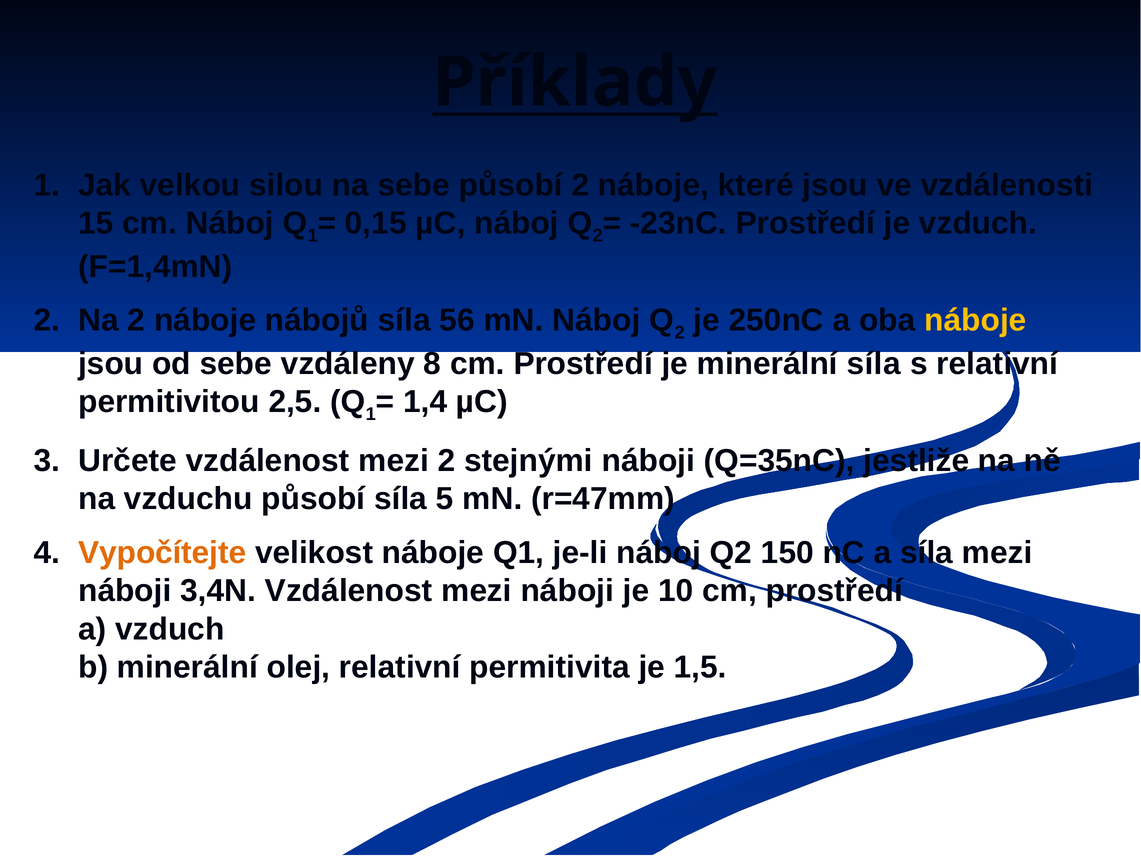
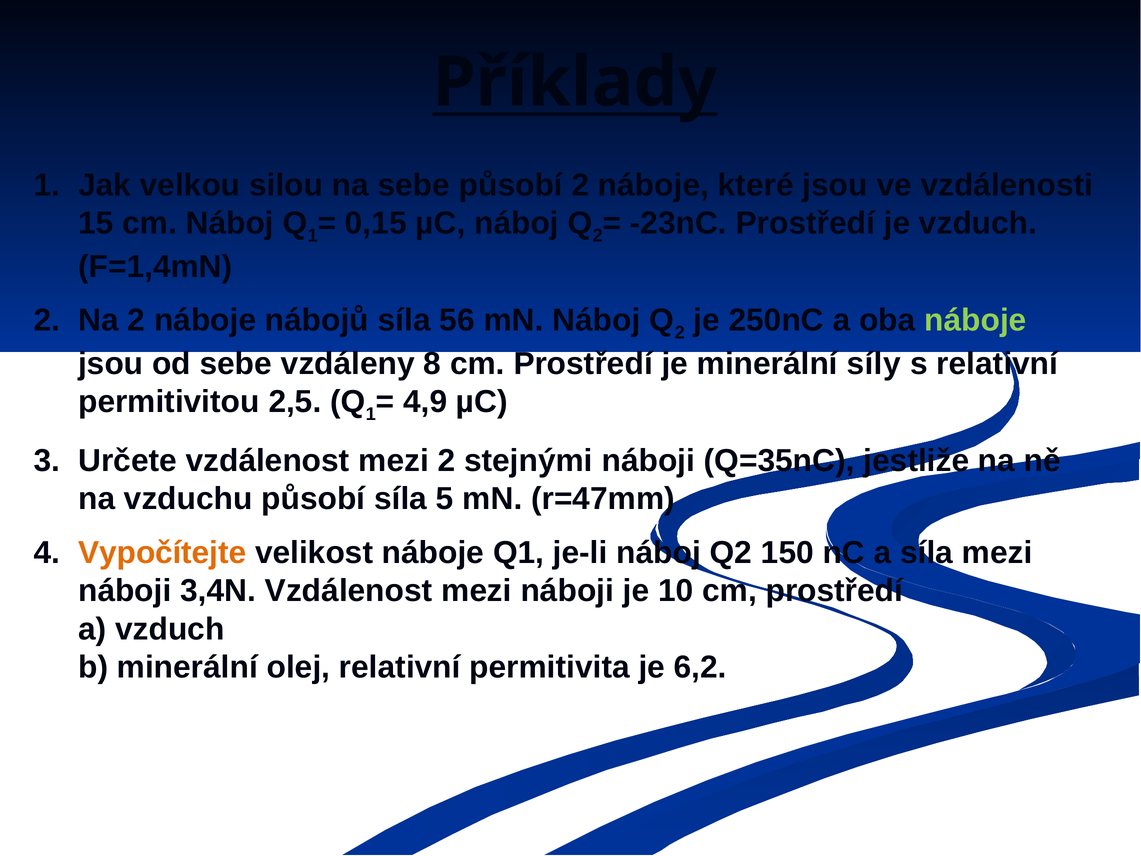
náboje colour: yellow -> light green (975, 320)
minerální síla: síla -> síly (874, 364)
1,4: 1,4 -> 4,9 (425, 402)
1,5: 1,5 -> 6,2 (700, 667)
